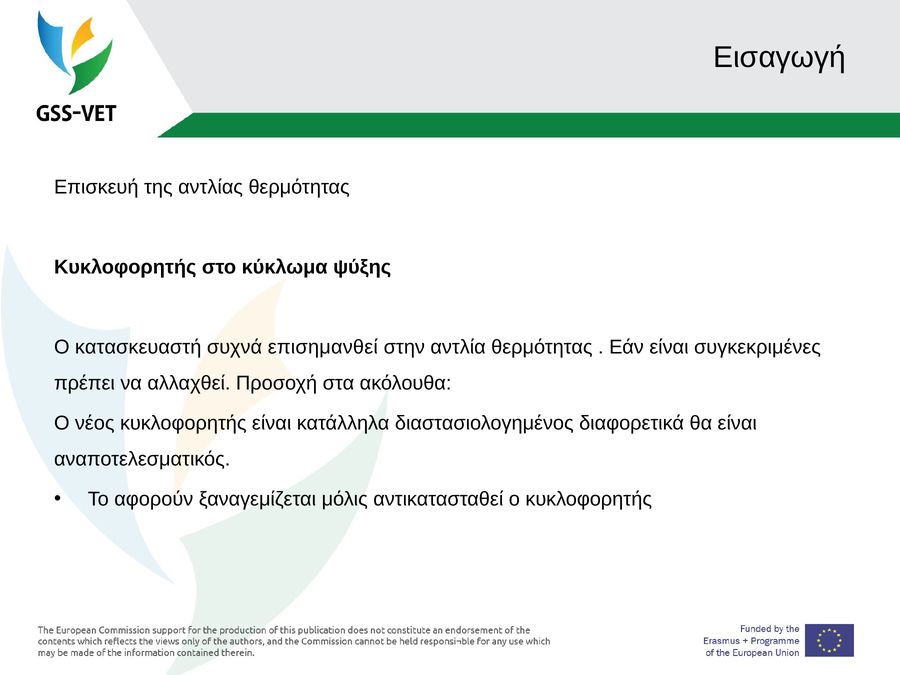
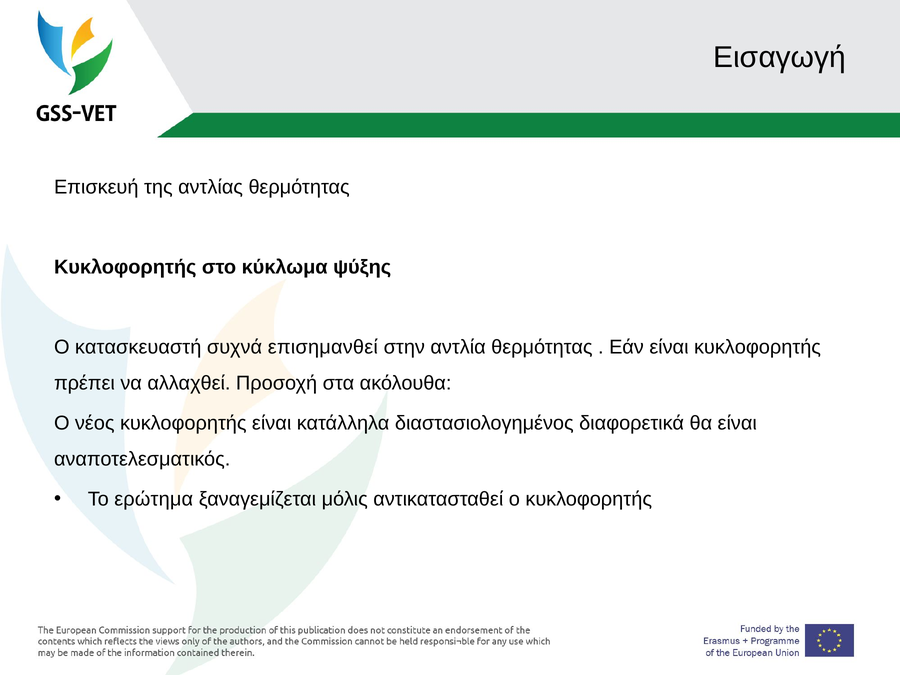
είναι συγκεκριμένες: συγκεκριμένες -> κυκλοφορητής (757, 347)
αφορούν: αφορούν -> ερώτημα (154, 499)
